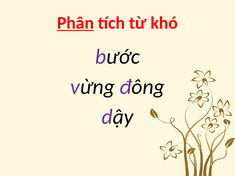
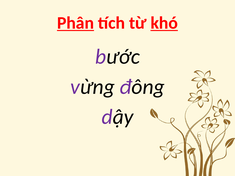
khó underline: none -> present (164, 23)
